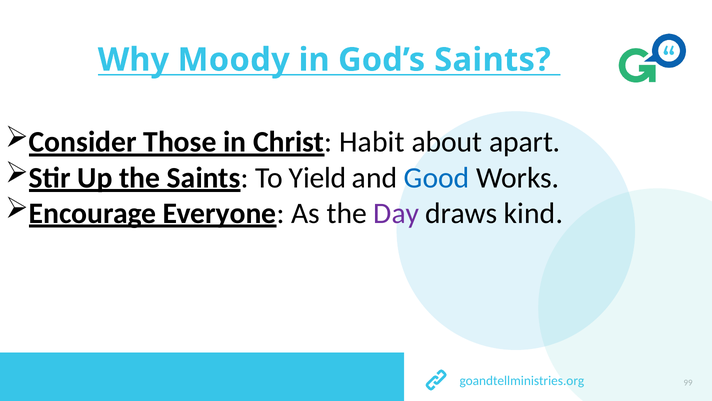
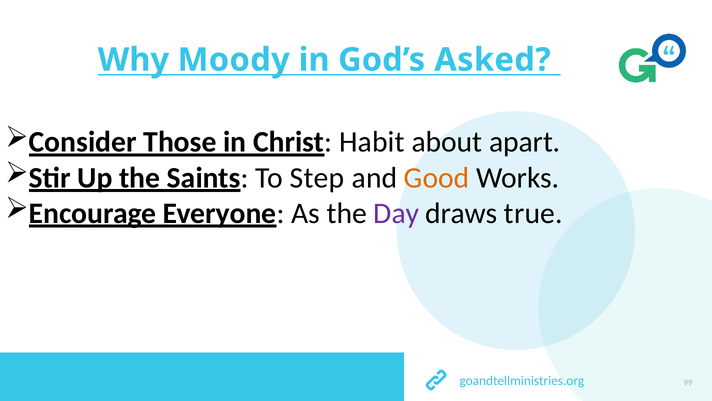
God’s Saints: Saints -> Asked (492, 60)
Yield: Yield -> Step (317, 177)
Good colour: blue -> orange (437, 177)
kind: kind -> true (533, 213)
